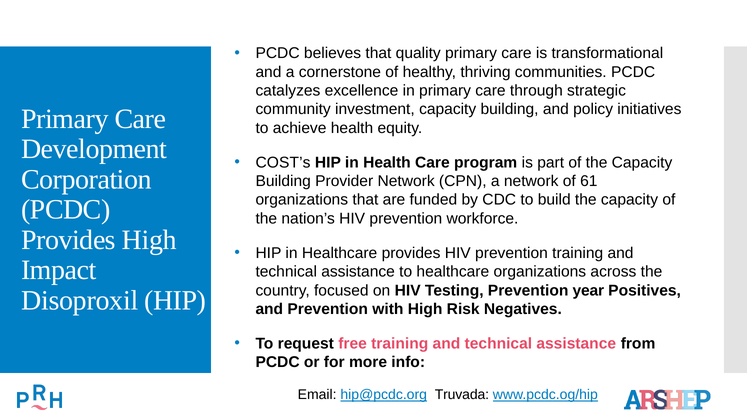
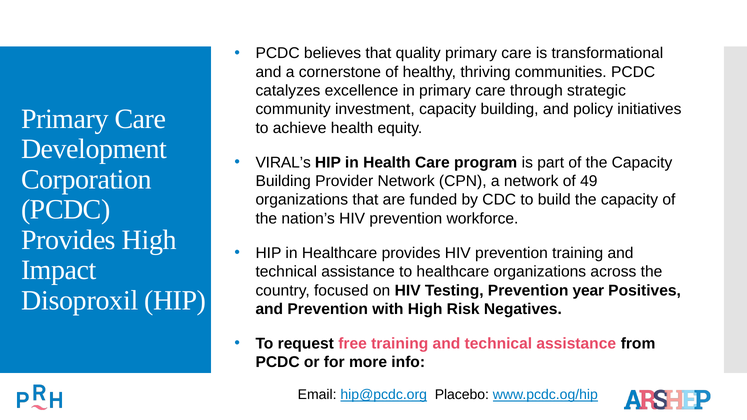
COST’s: COST’s -> VIRAL’s (283, 163)
61: 61 -> 49 (589, 181)
Truvada: Truvada -> Placebo (462, 395)
